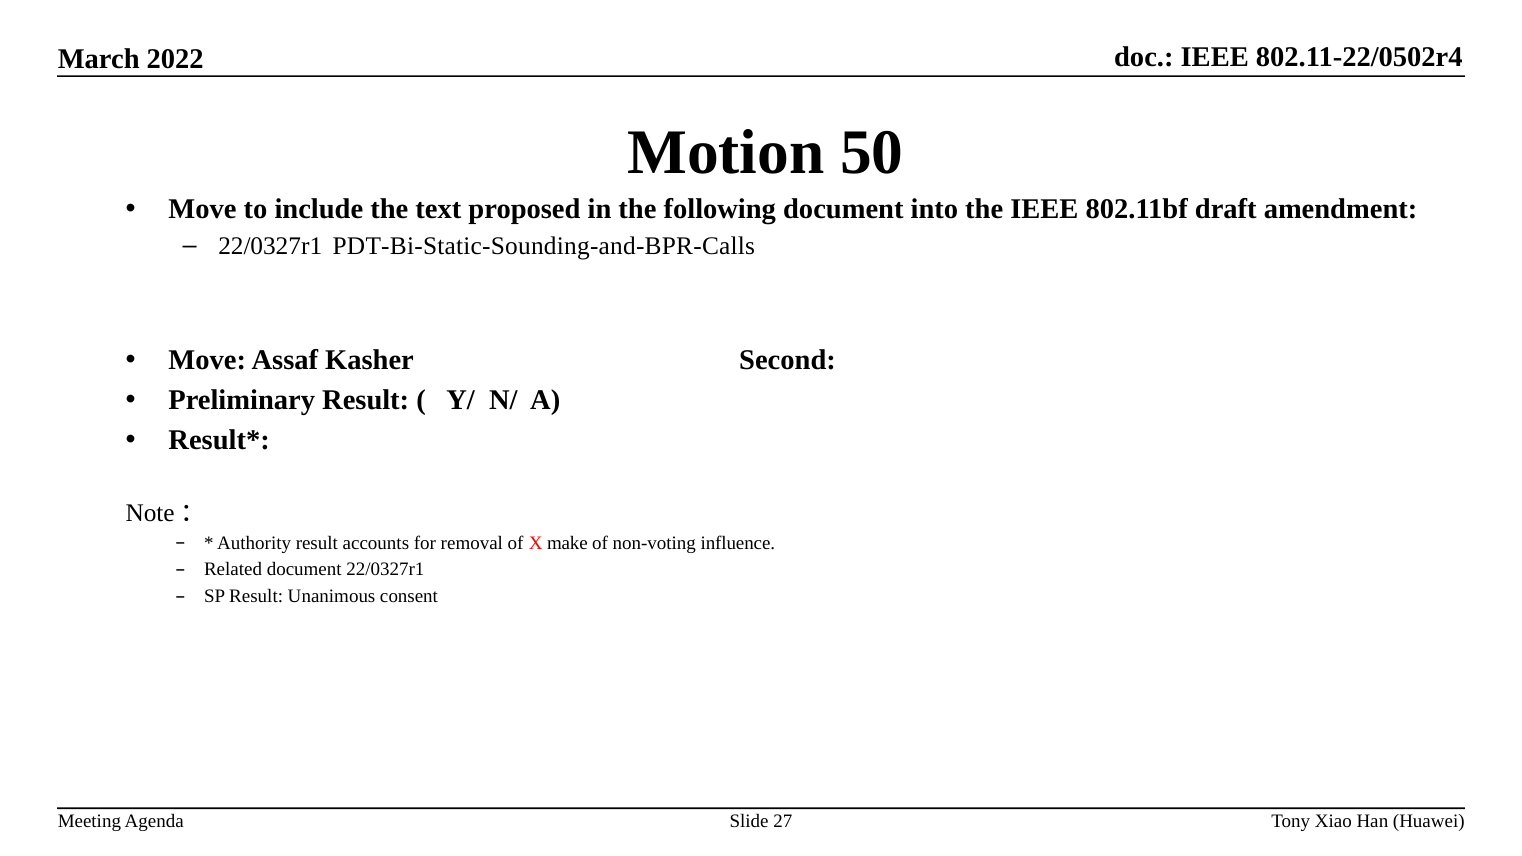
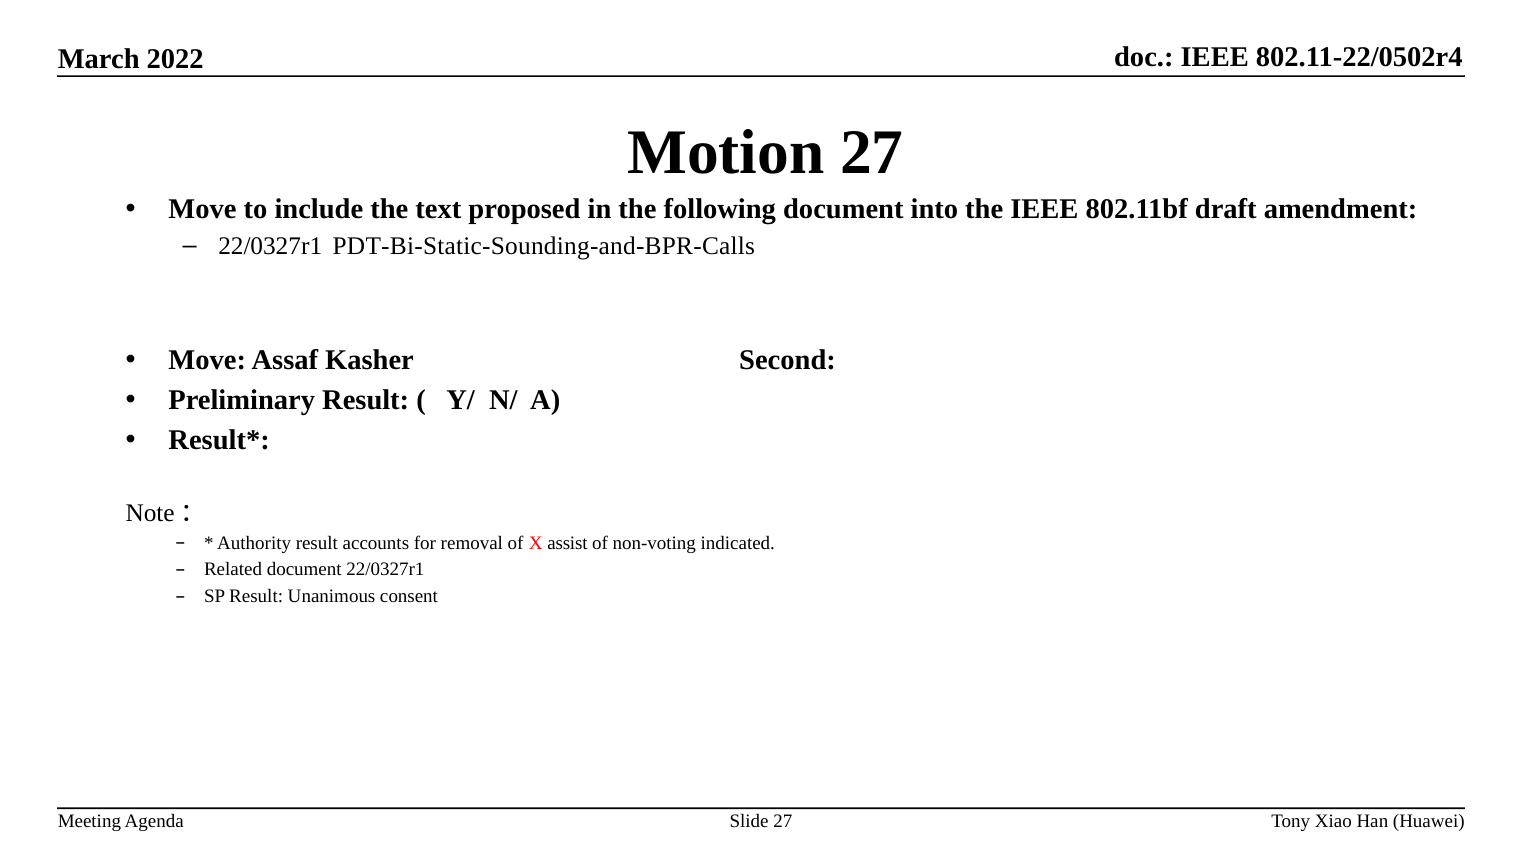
Motion 50: 50 -> 27 (872, 153)
make: make -> assist (567, 543)
influence: influence -> indicated (738, 543)
